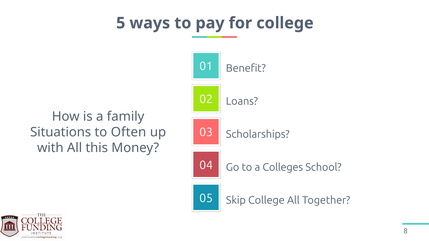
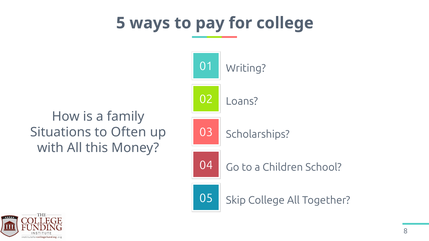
Benefit: Benefit -> Writing (246, 68)
Colleges: Colleges -> Children (283, 167)
